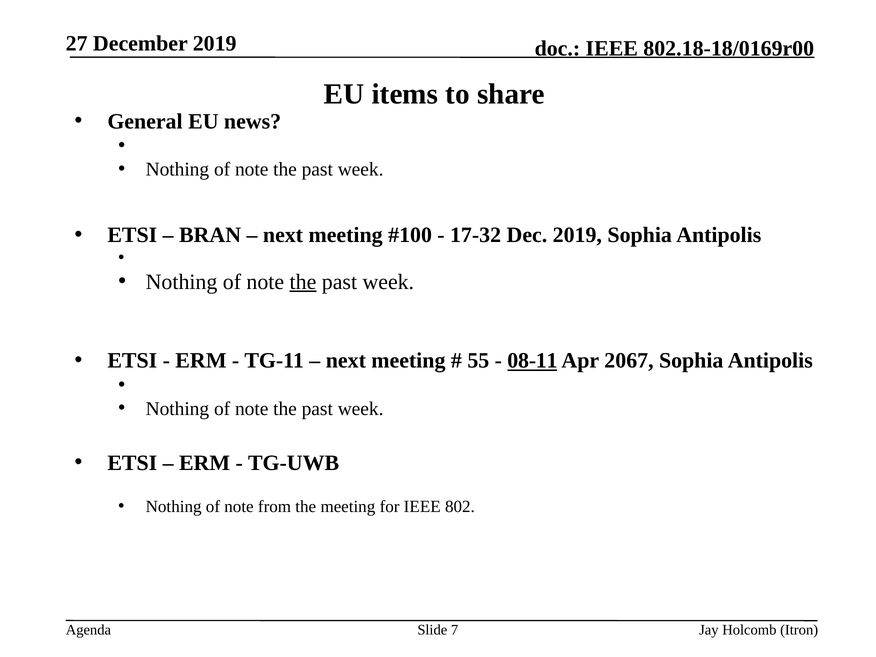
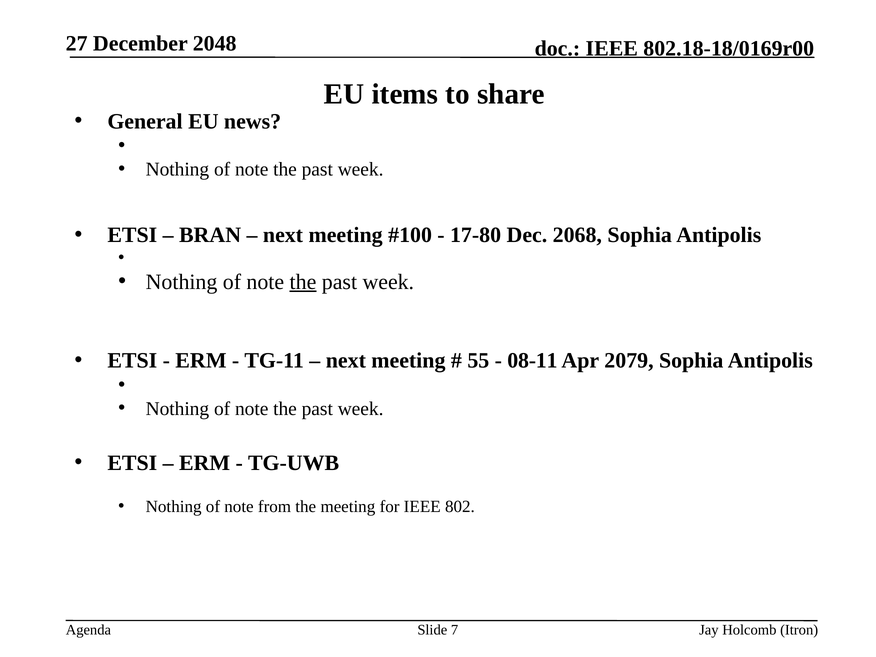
December 2019: 2019 -> 2048 (215, 44)
17-32: 17-32 -> 17-80 (476, 235)
Dec 2019: 2019 -> 2068 (577, 235)
08-11 underline: present -> none (532, 361)
2067: 2067 -> 2079 (629, 361)
